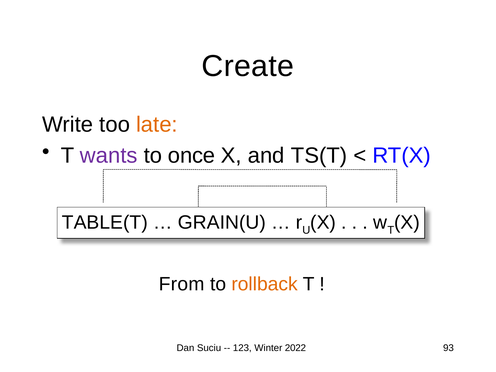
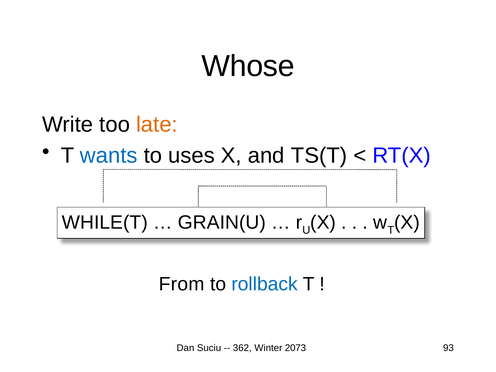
Create: Create -> Whose (248, 66)
wants colour: purple -> blue (109, 156)
once: once -> uses (191, 156)
TABLE(T: TABLE(T -> WHILE(T (105, 223)
rollback colour: orange -> blue (265, 284)
123: 123 -> 362 (242, 348)
2022: 2022 -> 2073 (295, 348)
